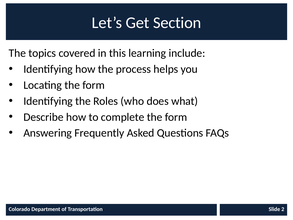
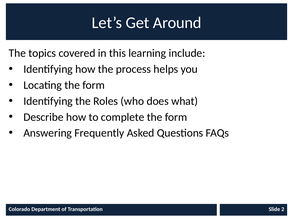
Section: Section -> Around (177, 23)
